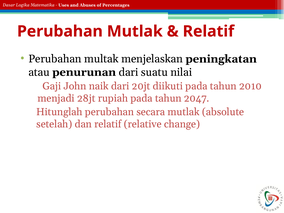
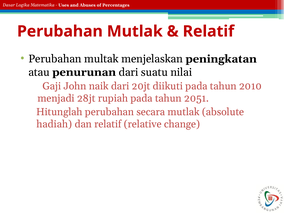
2047: 2047 -> 2051 (197, 98)
setelah: setelah -> hadiah (54, 124)
